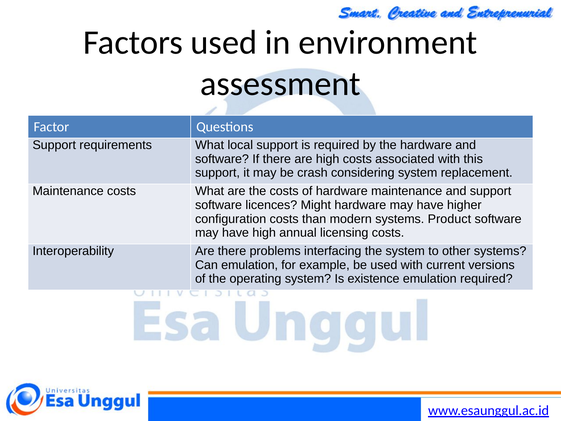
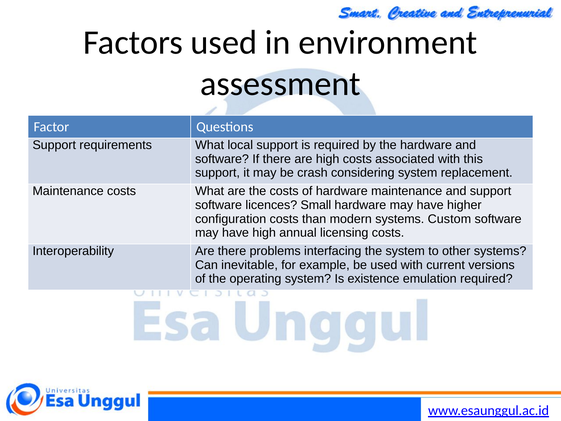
Might: Might -> Small (316, 205)
Product: Product -> Custom (449, 219)
Can emulation: emulation -> inevitable (250, 265)
